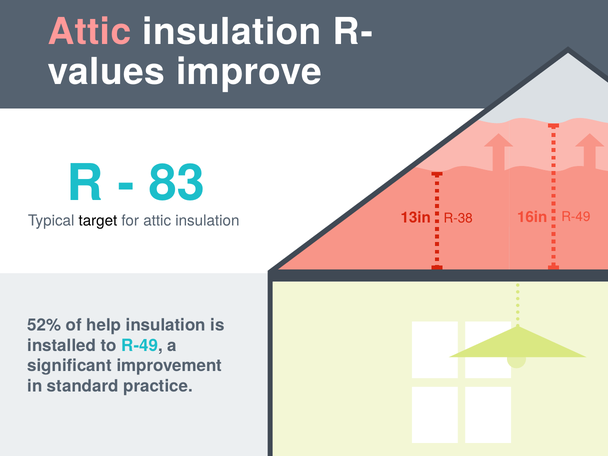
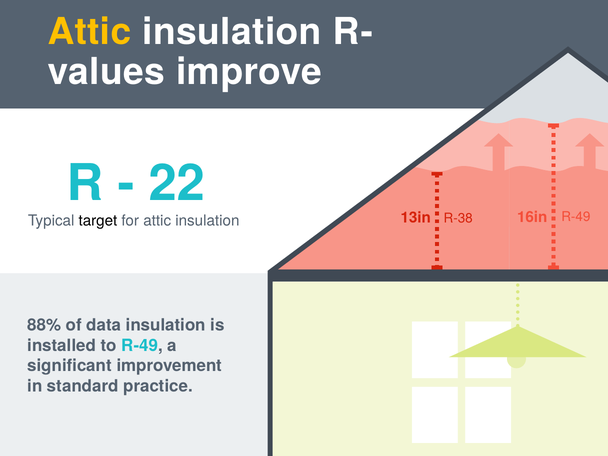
Attic colour: pink -> yellow (90, 32)
83: 83 -> 22 (177, 184)
52%: 52% -> 88% (44, 325)
help: help -> data (104, 325)
